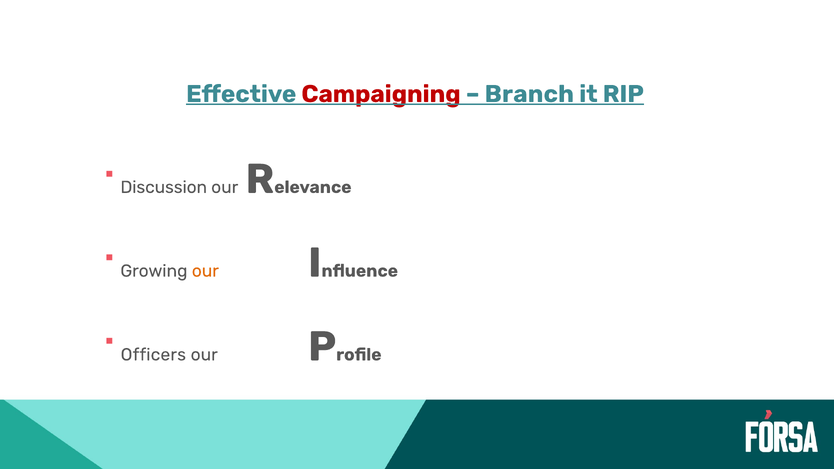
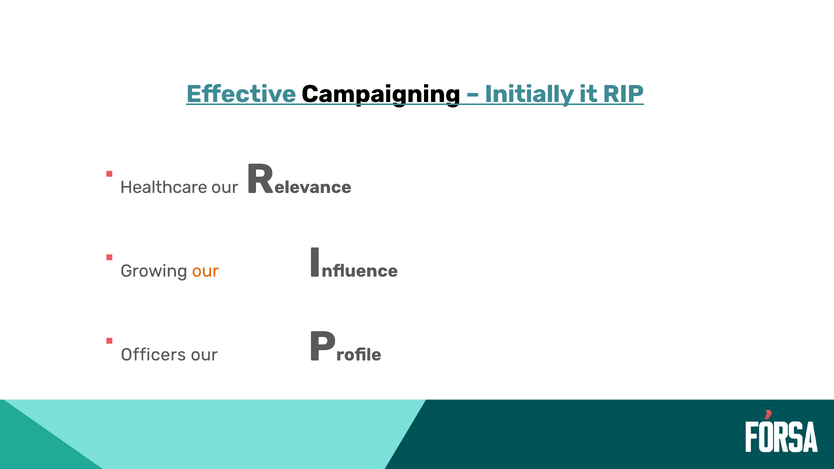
Campaigning colour: red -> black (381, 94)
Branch: Branch -> Initially (530, 94)
Discussion: Discussion -> Healthcare (164, 187)
